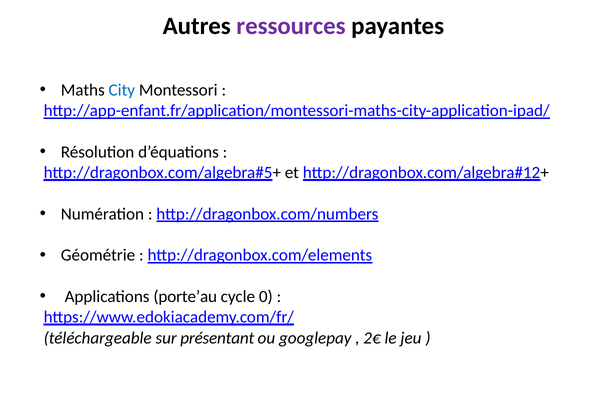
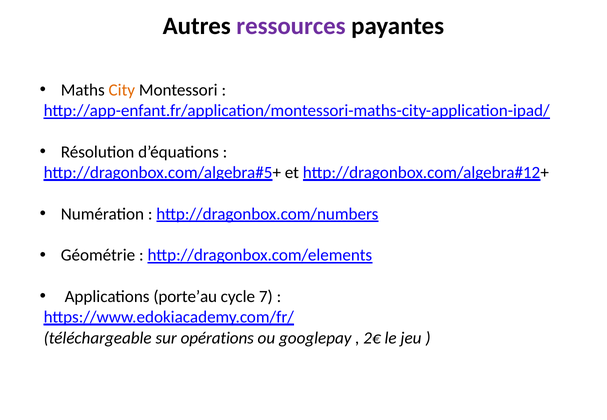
City colour: blue -> orange (122, 90)
0: 0 -> 7 (266, 297)
présentant: présentant -> opérations (217, 338)
